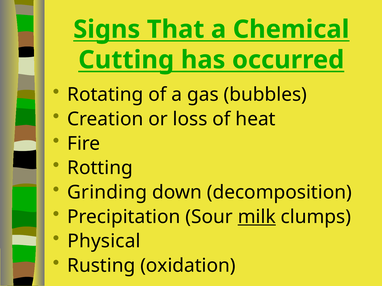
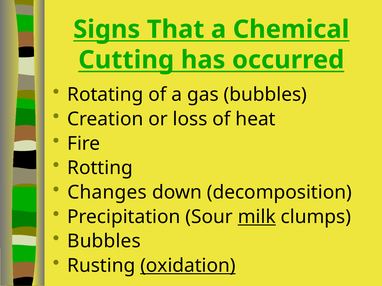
Grinding: Grinding -> Changes (107, 193)
Physical: Physical -> Bubbles (104, 242)
oxidation underline: none -> present (188, 266)
